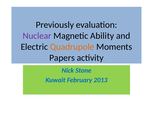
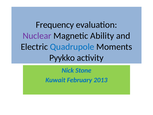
Previously: Previously -> Frequency (55, 25)
Quadrupole colour: orange -> blue (72, 47)
Papers: Papers -> Pyykko (62, 58)
